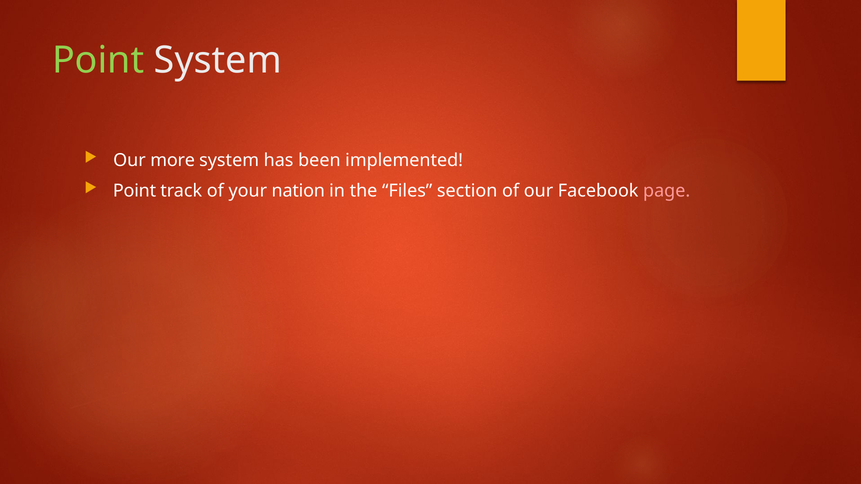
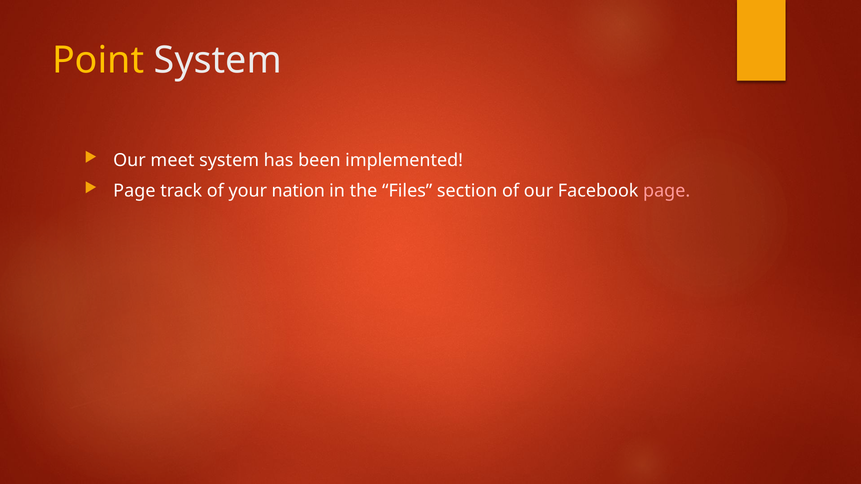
Point colour: light green -> yellow (98, 60)
more: more -> meet (172, 160)
Point: Point -> Page (134, 191)
